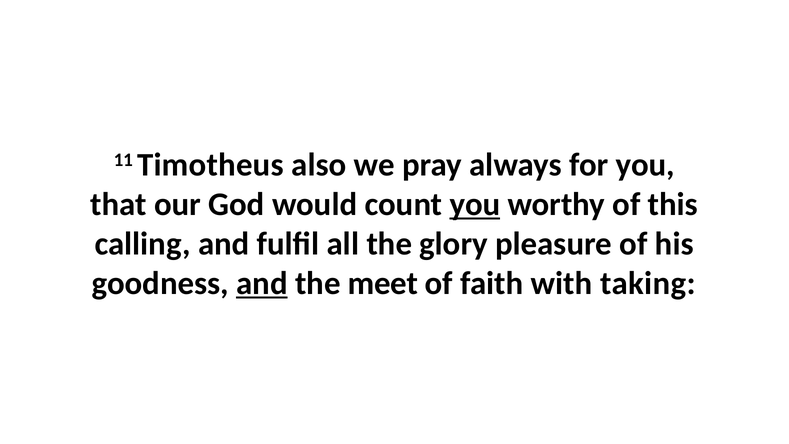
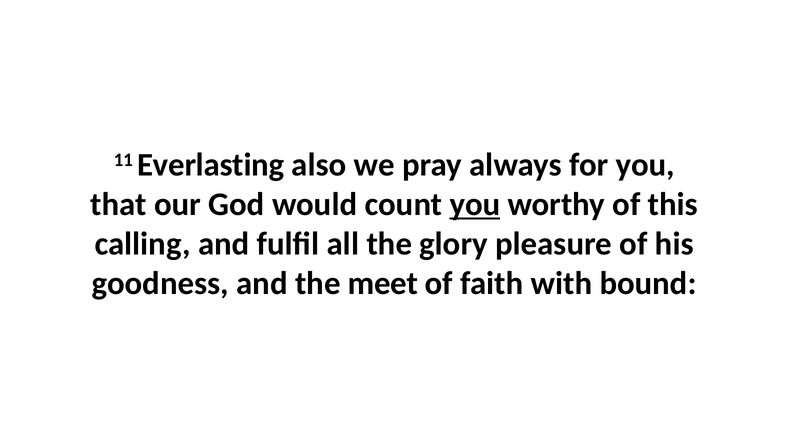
Timotheus: Timotheus -> Everlasting (211, 165)
and underline: present -> none (262, 283)
taking: taking -> bound (648, 283)
